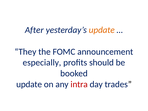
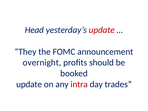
After: After -> Head (34, 30)
update colour: orange -> red (102, 30)
especially: especially -> overnight (42, 63)
